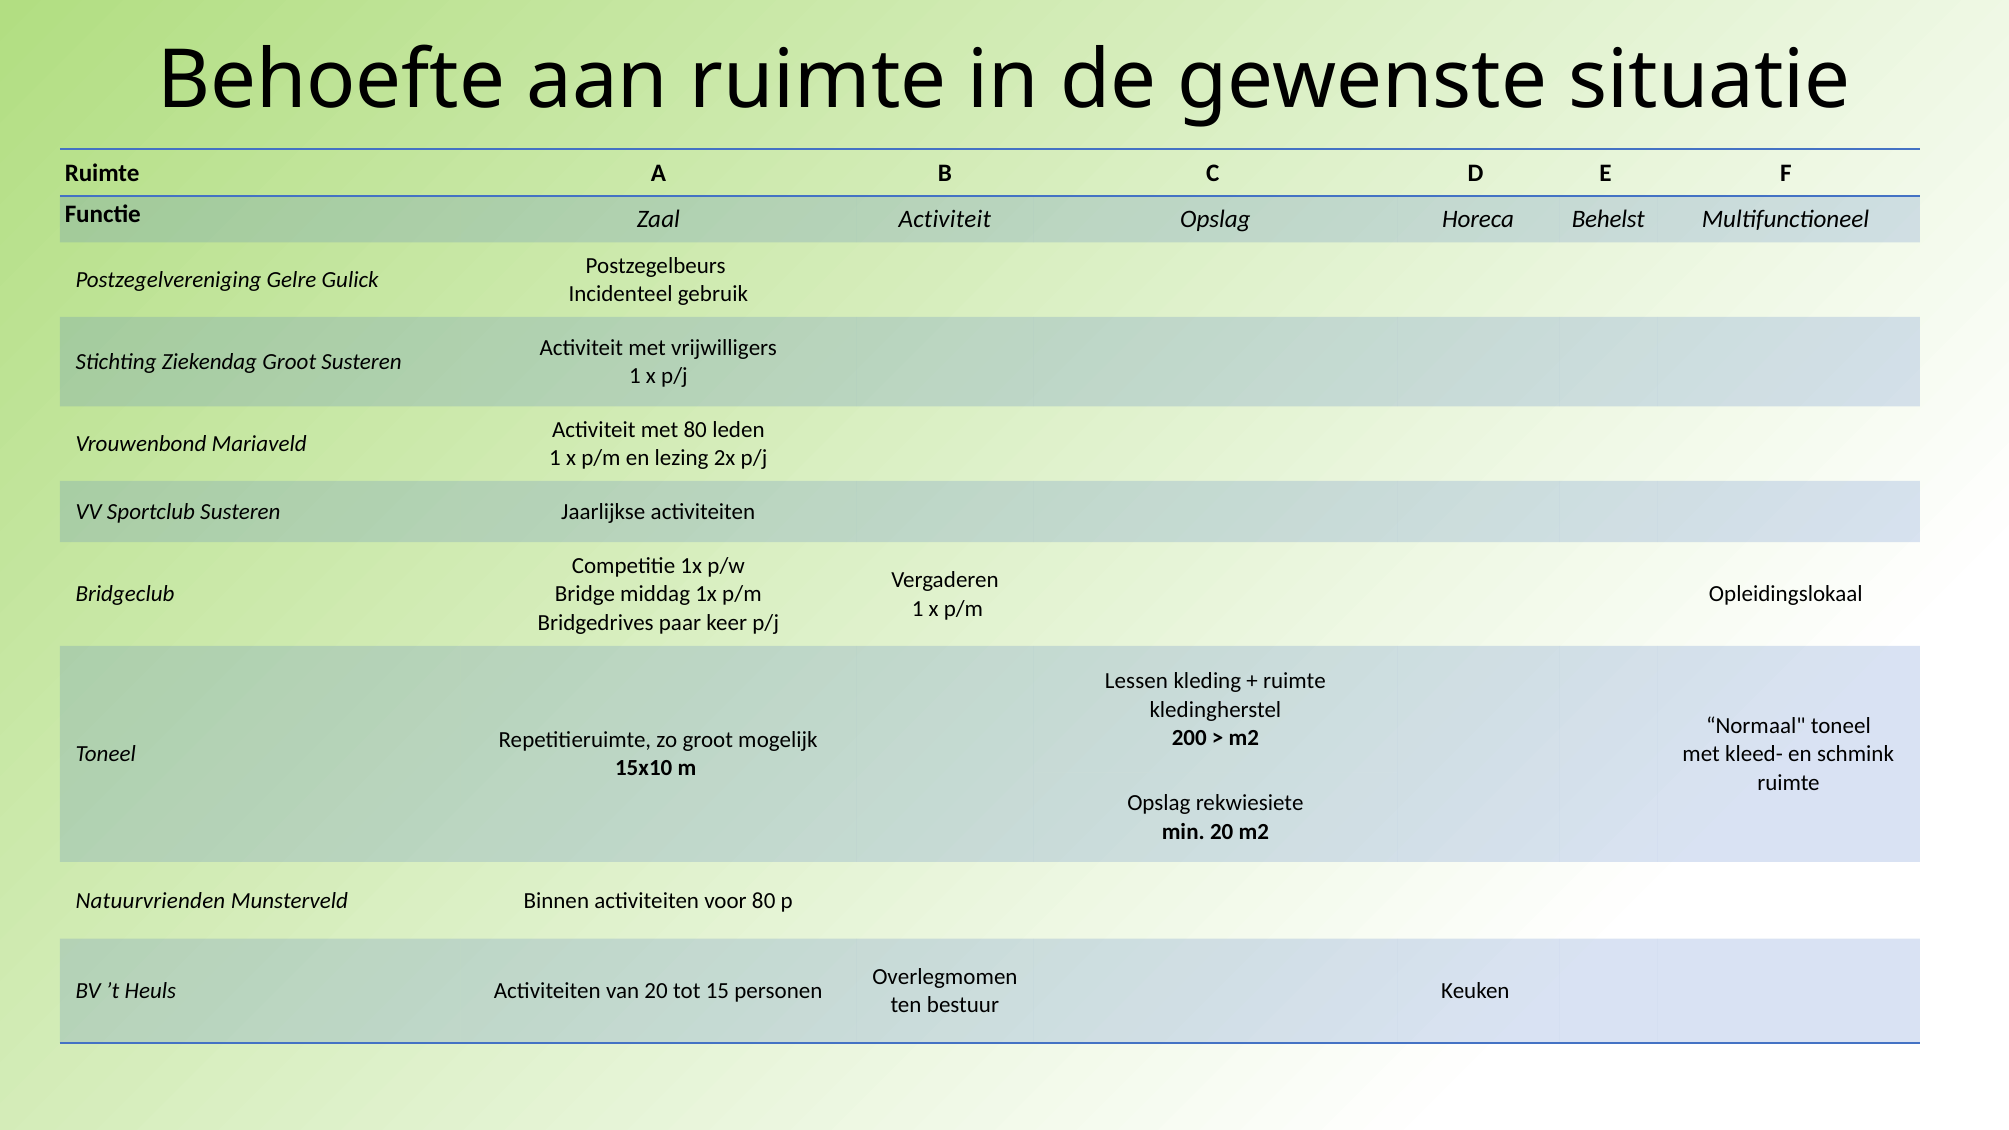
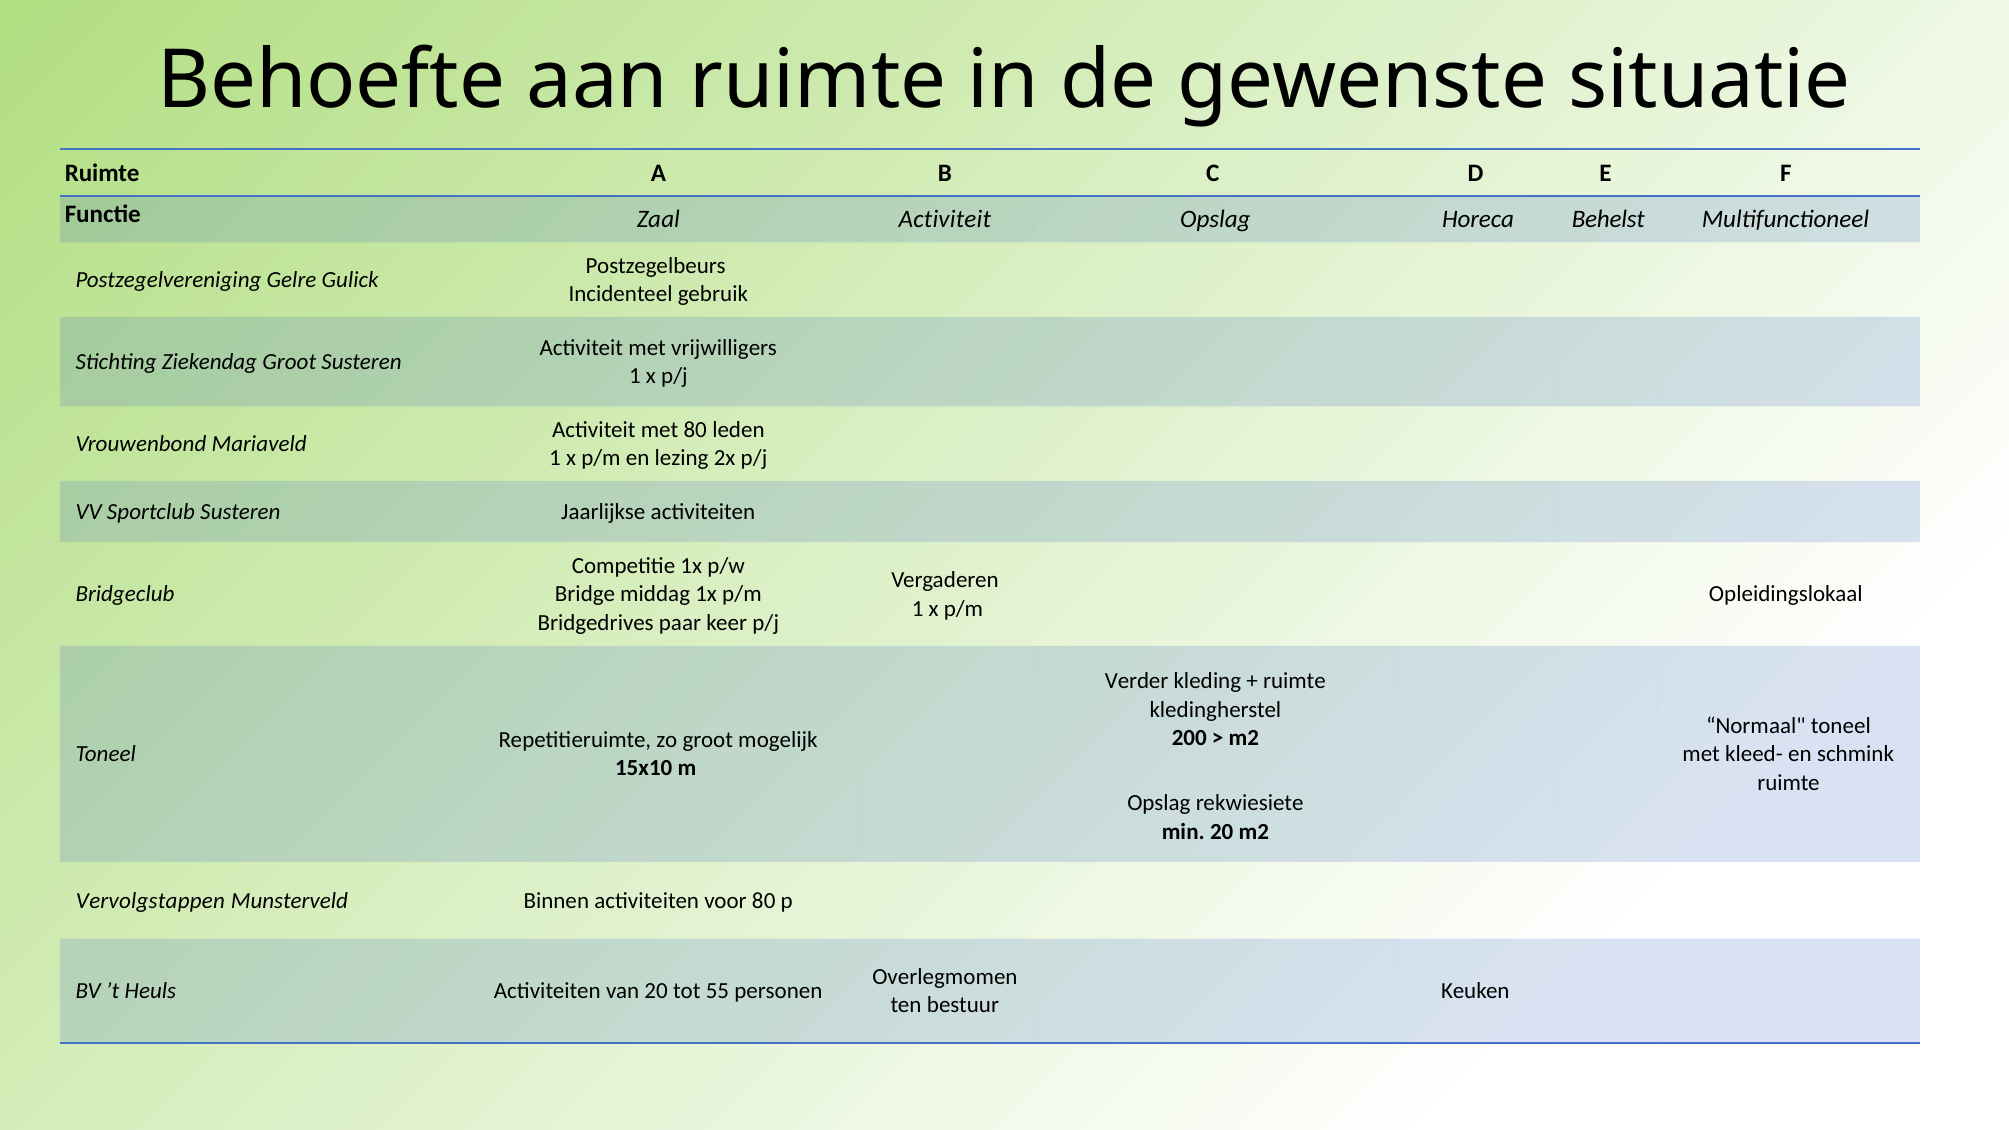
Lessen: Lessen -> Verder (1137, 681)
Natuurvrienden: Natuurvrienden -> Vervolgstappen (150, 901)
15: 15 -> 55 (717, 991)
